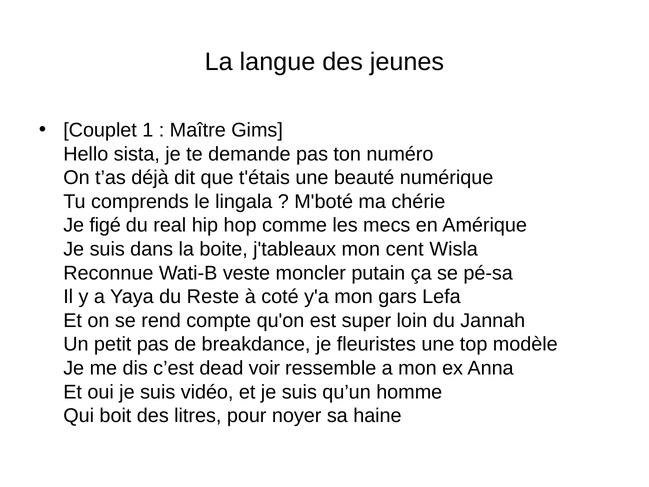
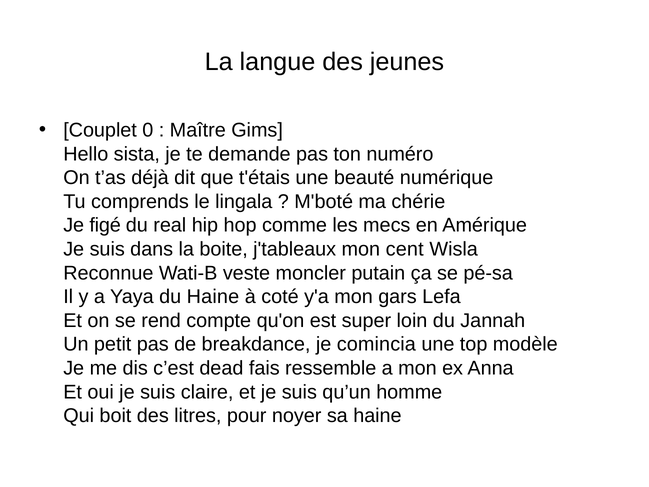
1: 1 -> 0 (148, 130)
du Reste: Reste -> Haine (213, 297)
fleuristes: fleuristes -> comincia (376, 344)
voir: voir -> fais (264, 368)
vidéo: vidéo -> claire (207, 392)
